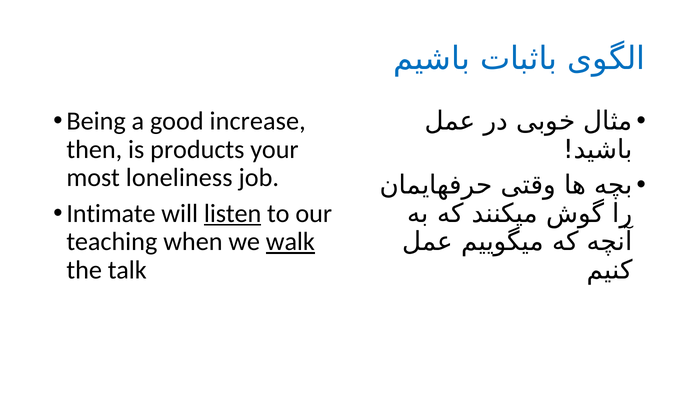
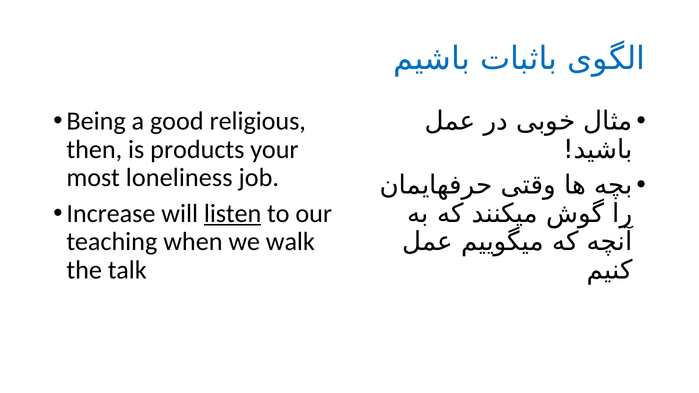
increase: increase -> religious (258, 121)
Intimate: Intimate -> Increase (111, 214)
walk underline: present -> none (290, 242)
